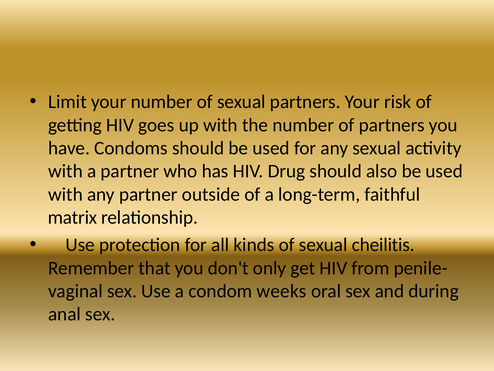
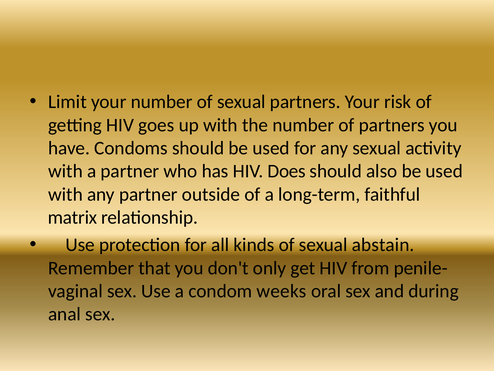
Drug: Drug -> Does (287, 171)
cheilitis: cheilitis -> abstain (383, 245)
